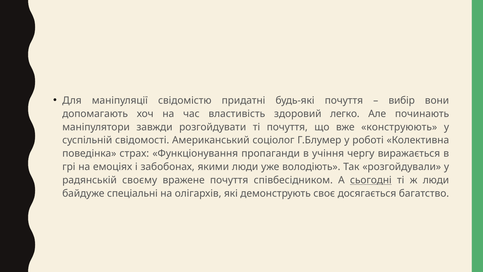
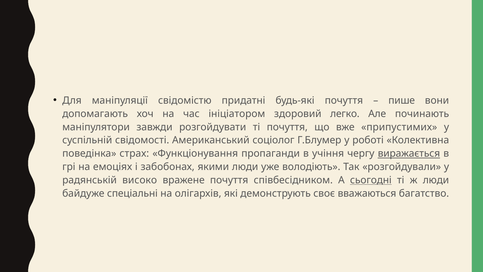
вибір: вибір -> пише (402, 100)
властивість: властивість -> ініціатором (237, 114)
конструюють: конструюють -> припустимих (399, 127)
виражається underline: none -> present (409, 153)
своєму: своєму -> високо (140, 180)
досягається: досягається -> вважаються (367, 193)
